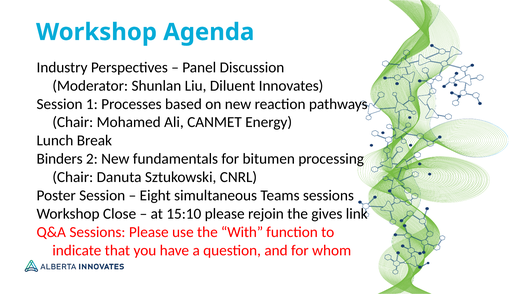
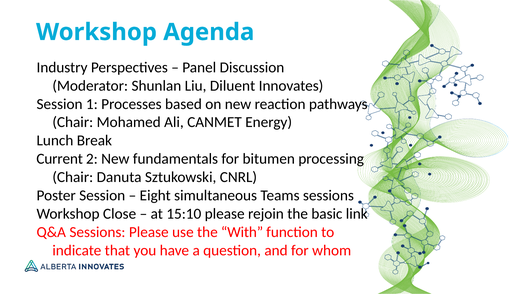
Binders: Binders -> Current (60, 159)
gives: gives -> basic (327, 214)
